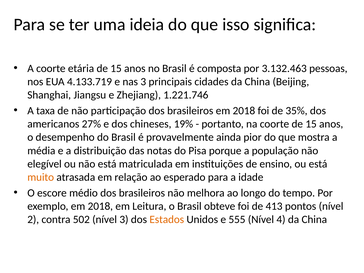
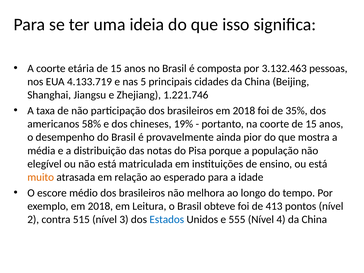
nas 3: 3 -> 5 (143, 82)
27%: 27% -> 58% (91, 124)
502: 502 -> 515 (81, 220)
Estados colour: orange -> blue (167, 220)
